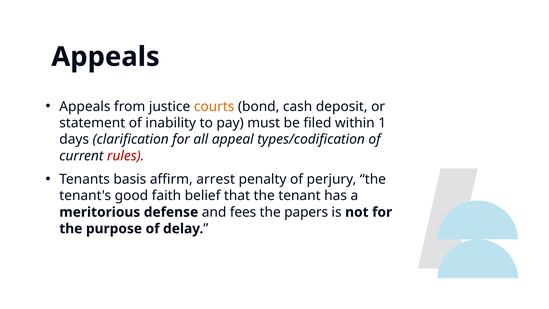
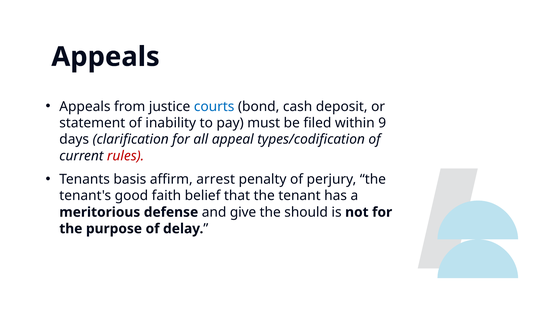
courts colour: orange -> blue (214, 106)
1: 1 -> 9 (382, 123)
fees: fees -> give (243, 212)
papers: papers -> should (306, 212)
